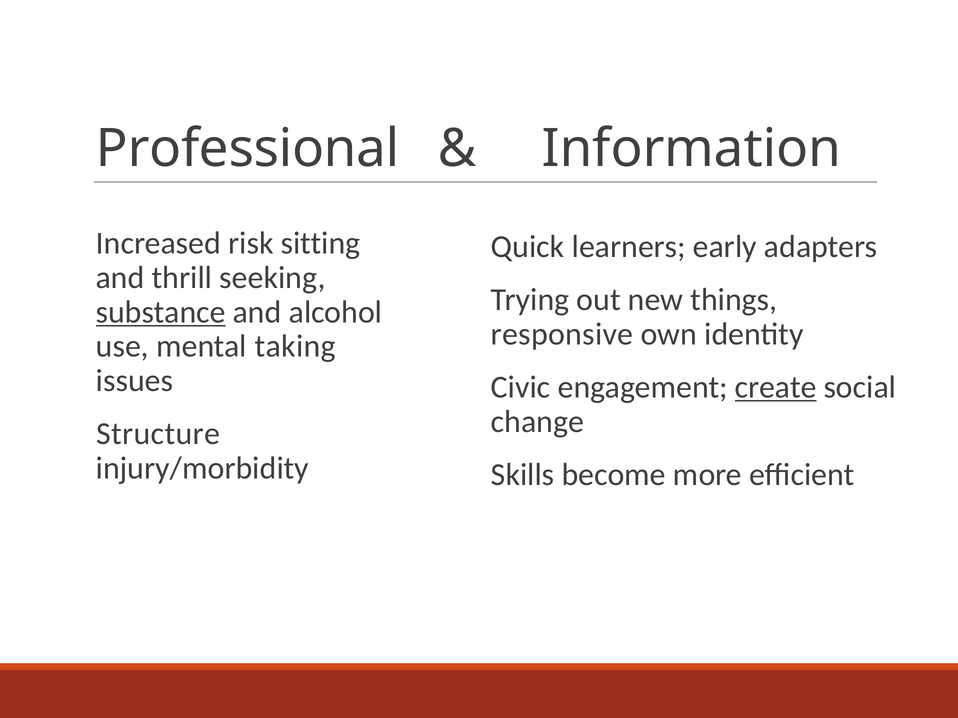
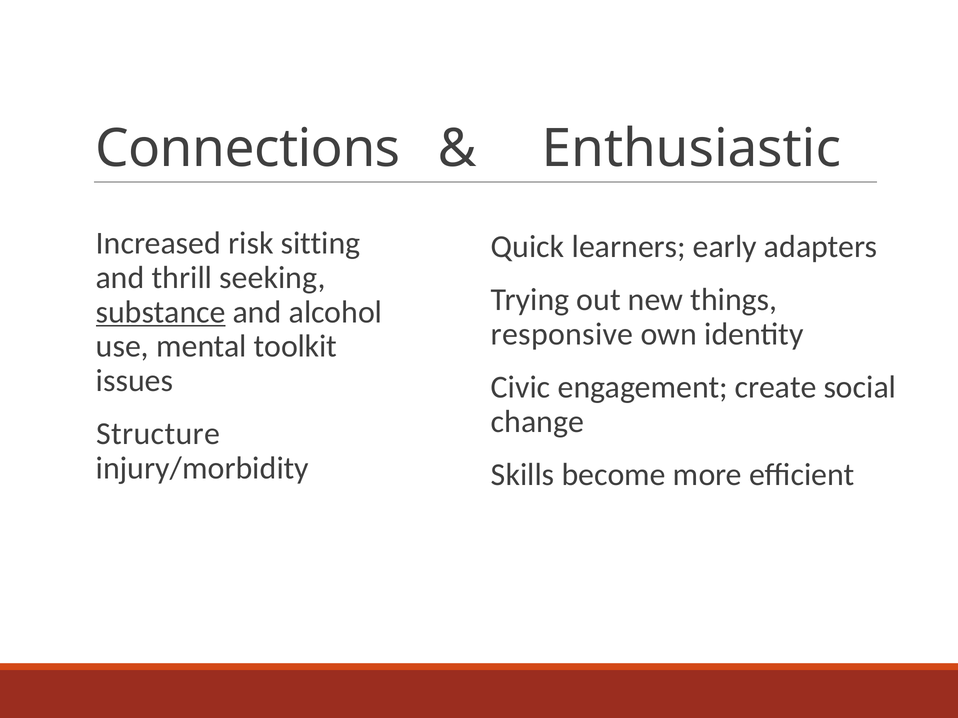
Professional: Professional -> Connections (248, 149)
Information: Information -> Enthusiastic (691, 149)
taking: taking -> toolkit (295, 347)
create underline: present -> none (776, 387)
